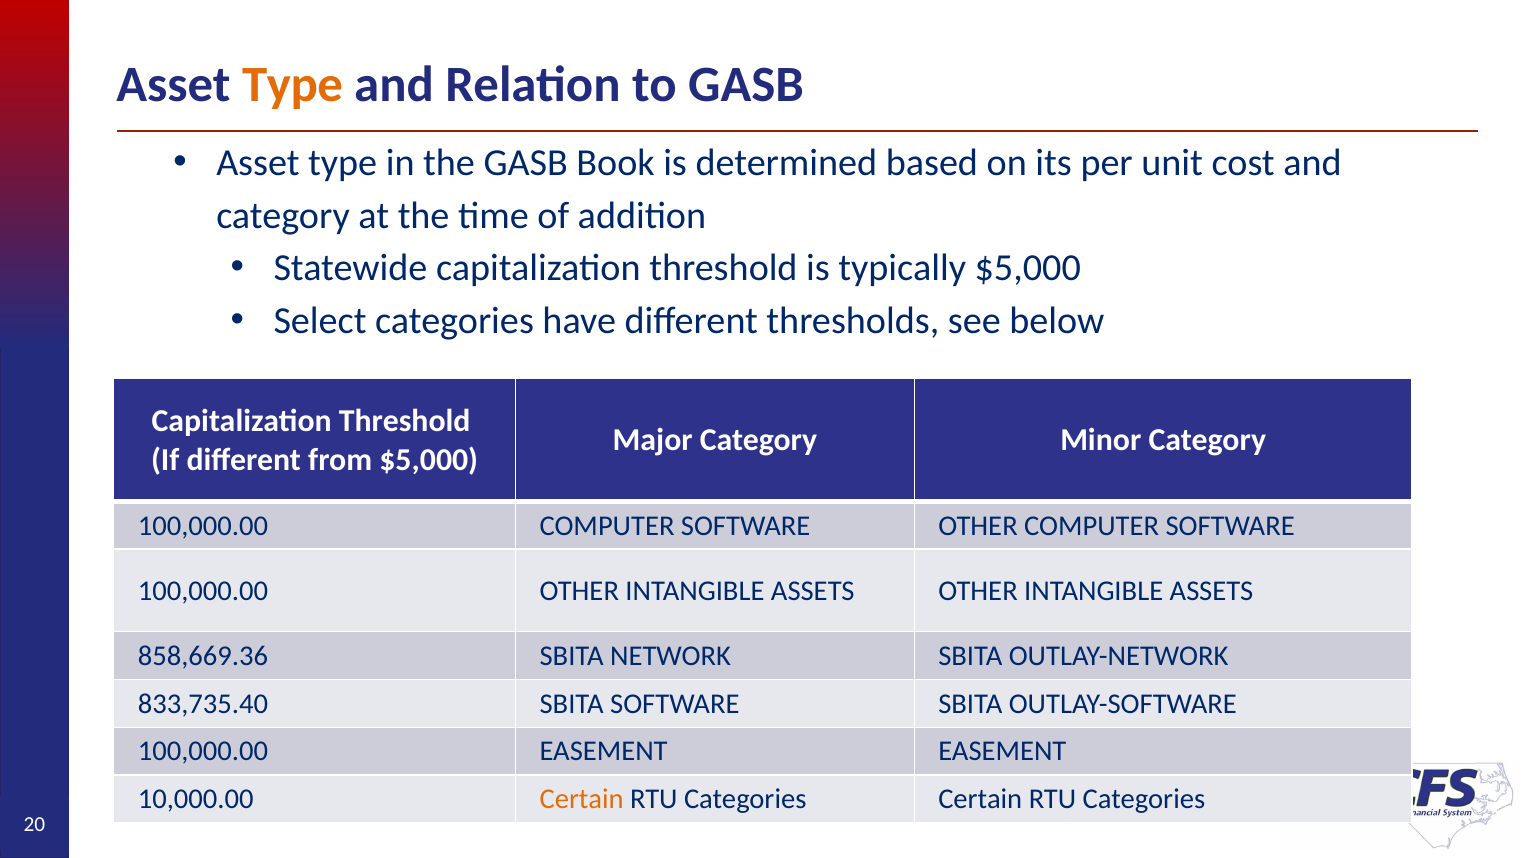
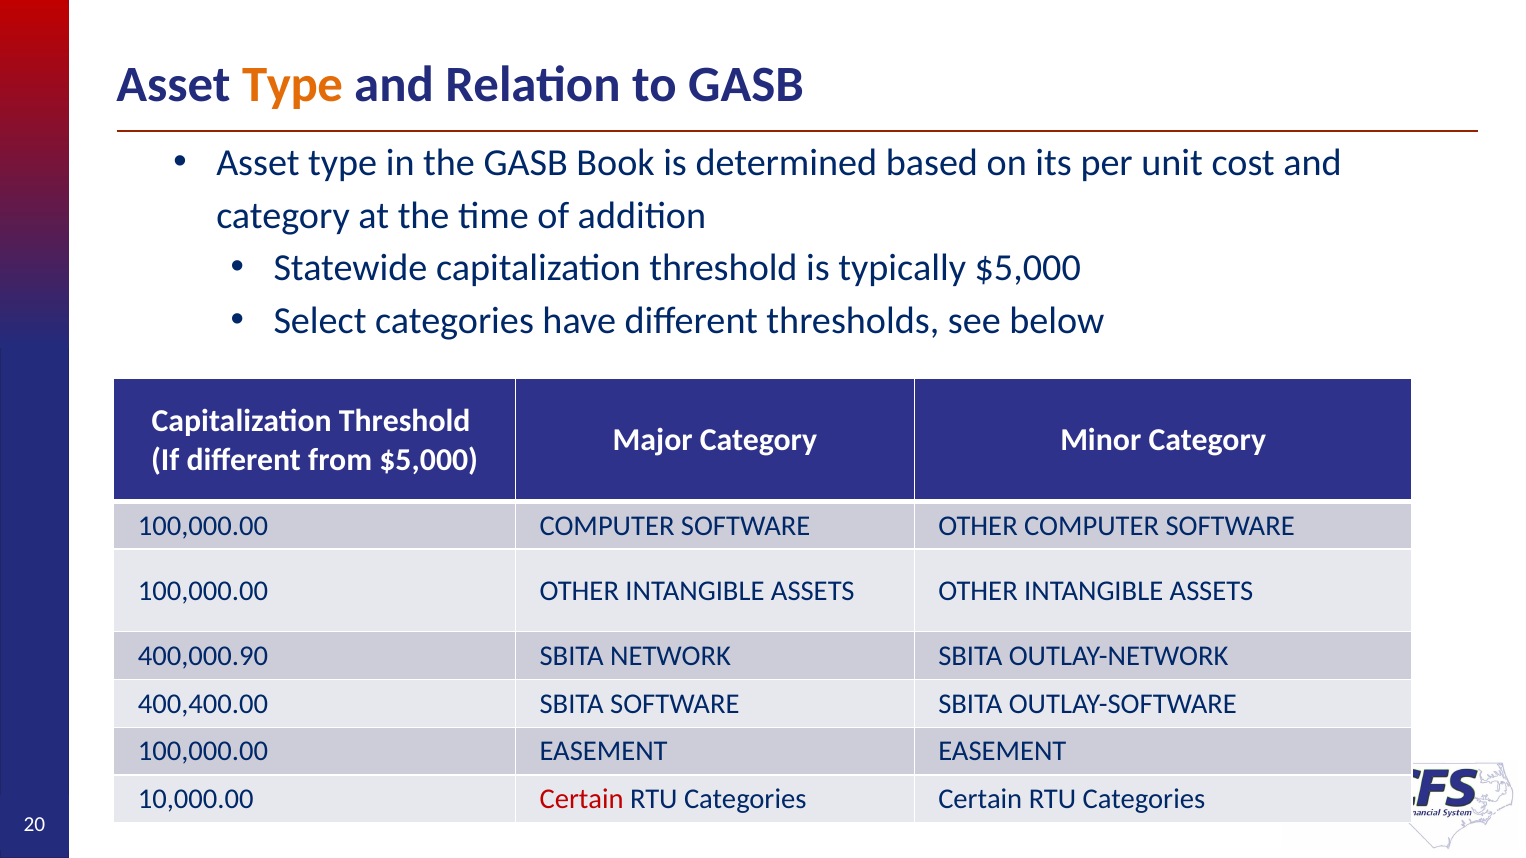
858,669.36: 858,669.36 -> 400,000.90 (203, 656)
833,735.40: 833,735.40 -> 400,400.00 (203, 704)
Certain colour: orange -> red (582, 800)
